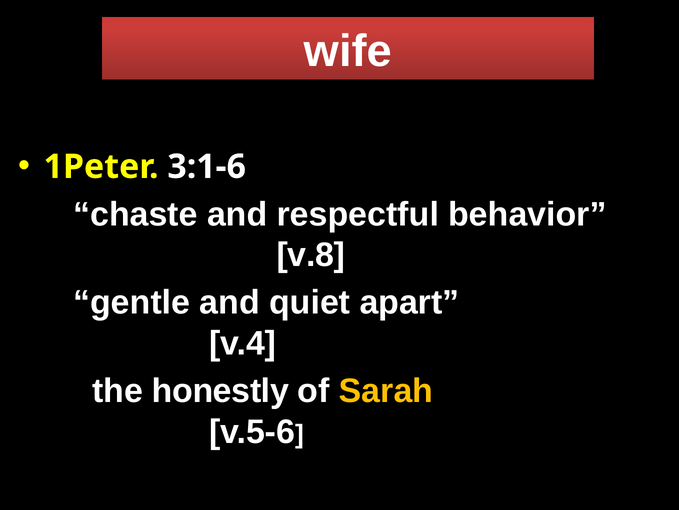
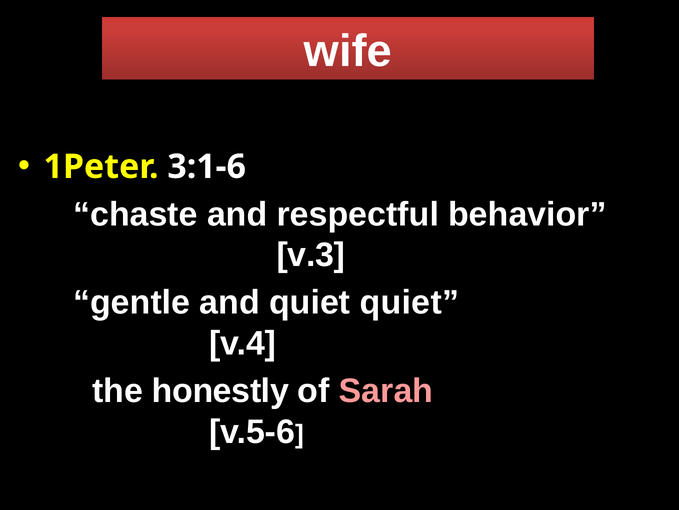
v.8: v.8 -> v.3 (311, 255)
quiet apart: apart -> quiet (409, 302)
Sarah colour: yellow -> pink (386, 391)
